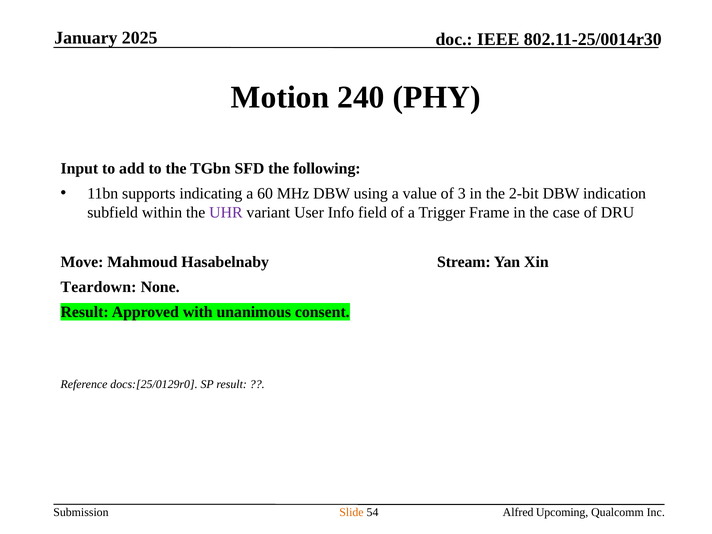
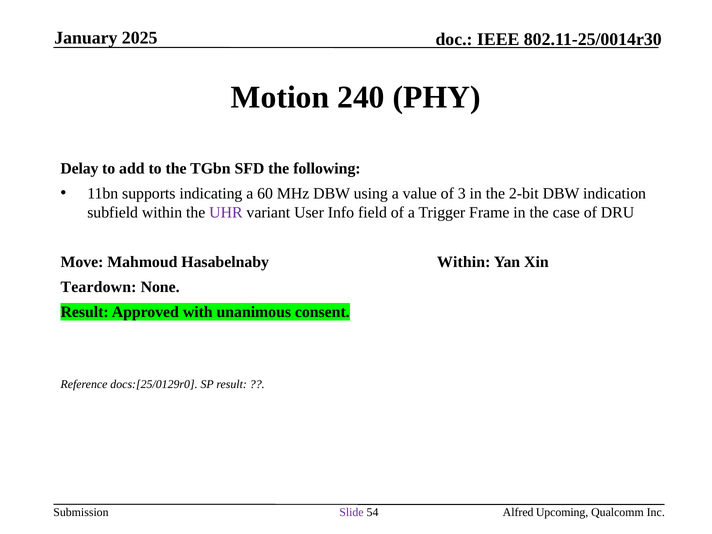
Input: Input -> Delay (79, 168)
Hasabelnaby Stream: Stream -> Within (464, 262)
Slide colour: orange -> purple (351, 512)
